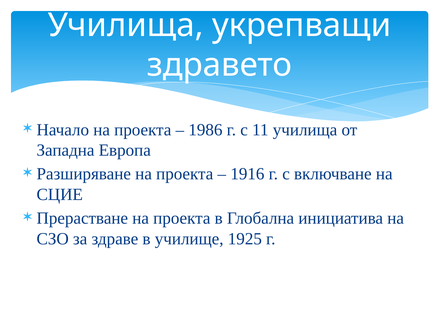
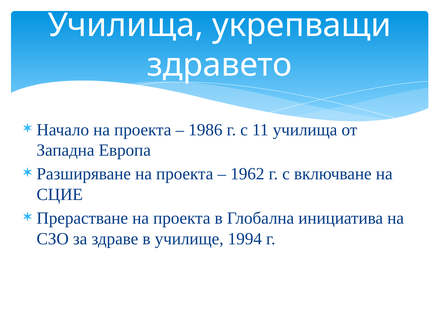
1916: 1916 -> 1962 (247, 174)
1925: 1925 -> 1994 (245, 239)
